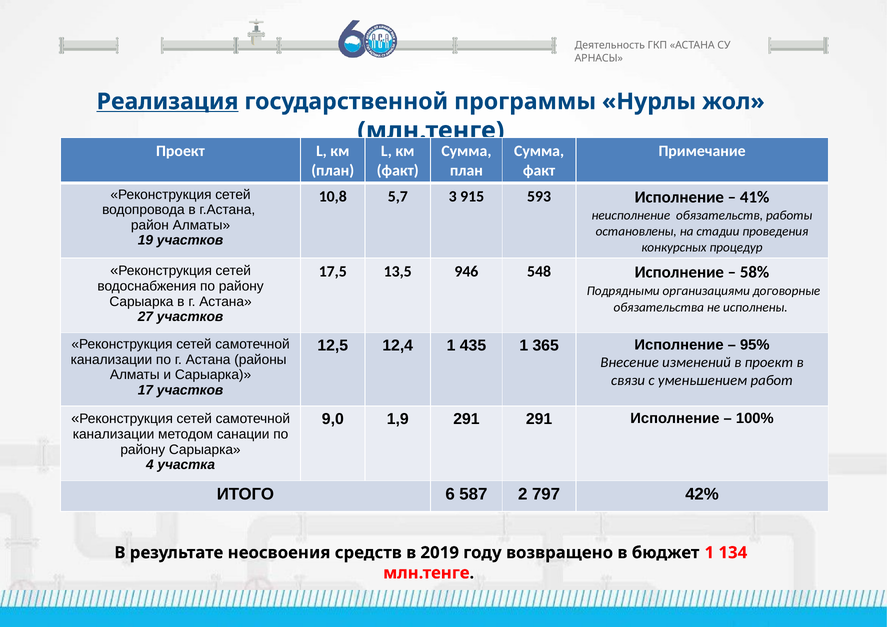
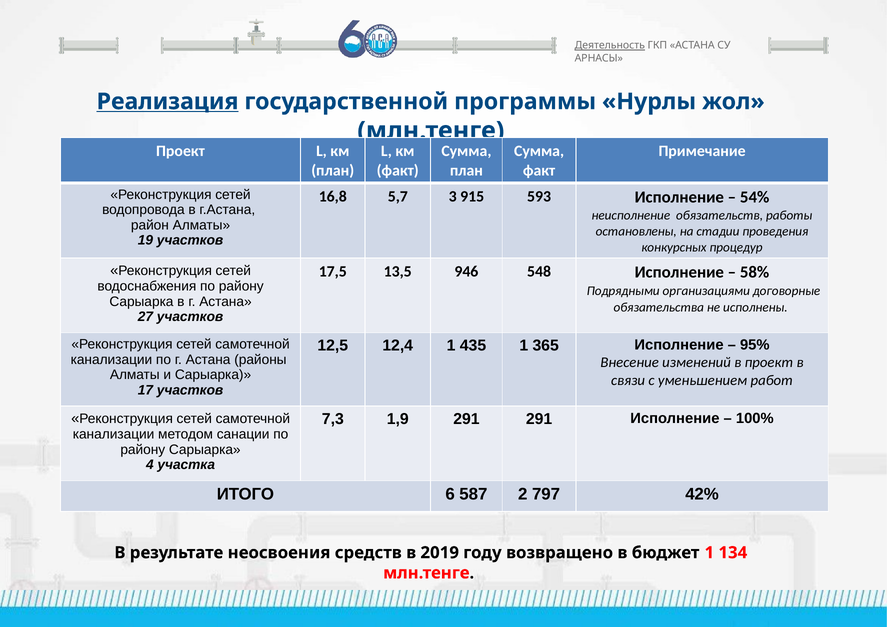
Деятельность underline: none -> present (610, 45)
10,8: 10,8 -> 16,8 (333, 197)
41%: 41% -> 54% (755, 197)
9,0: 9,0 -> 7,3 (333, 419)
